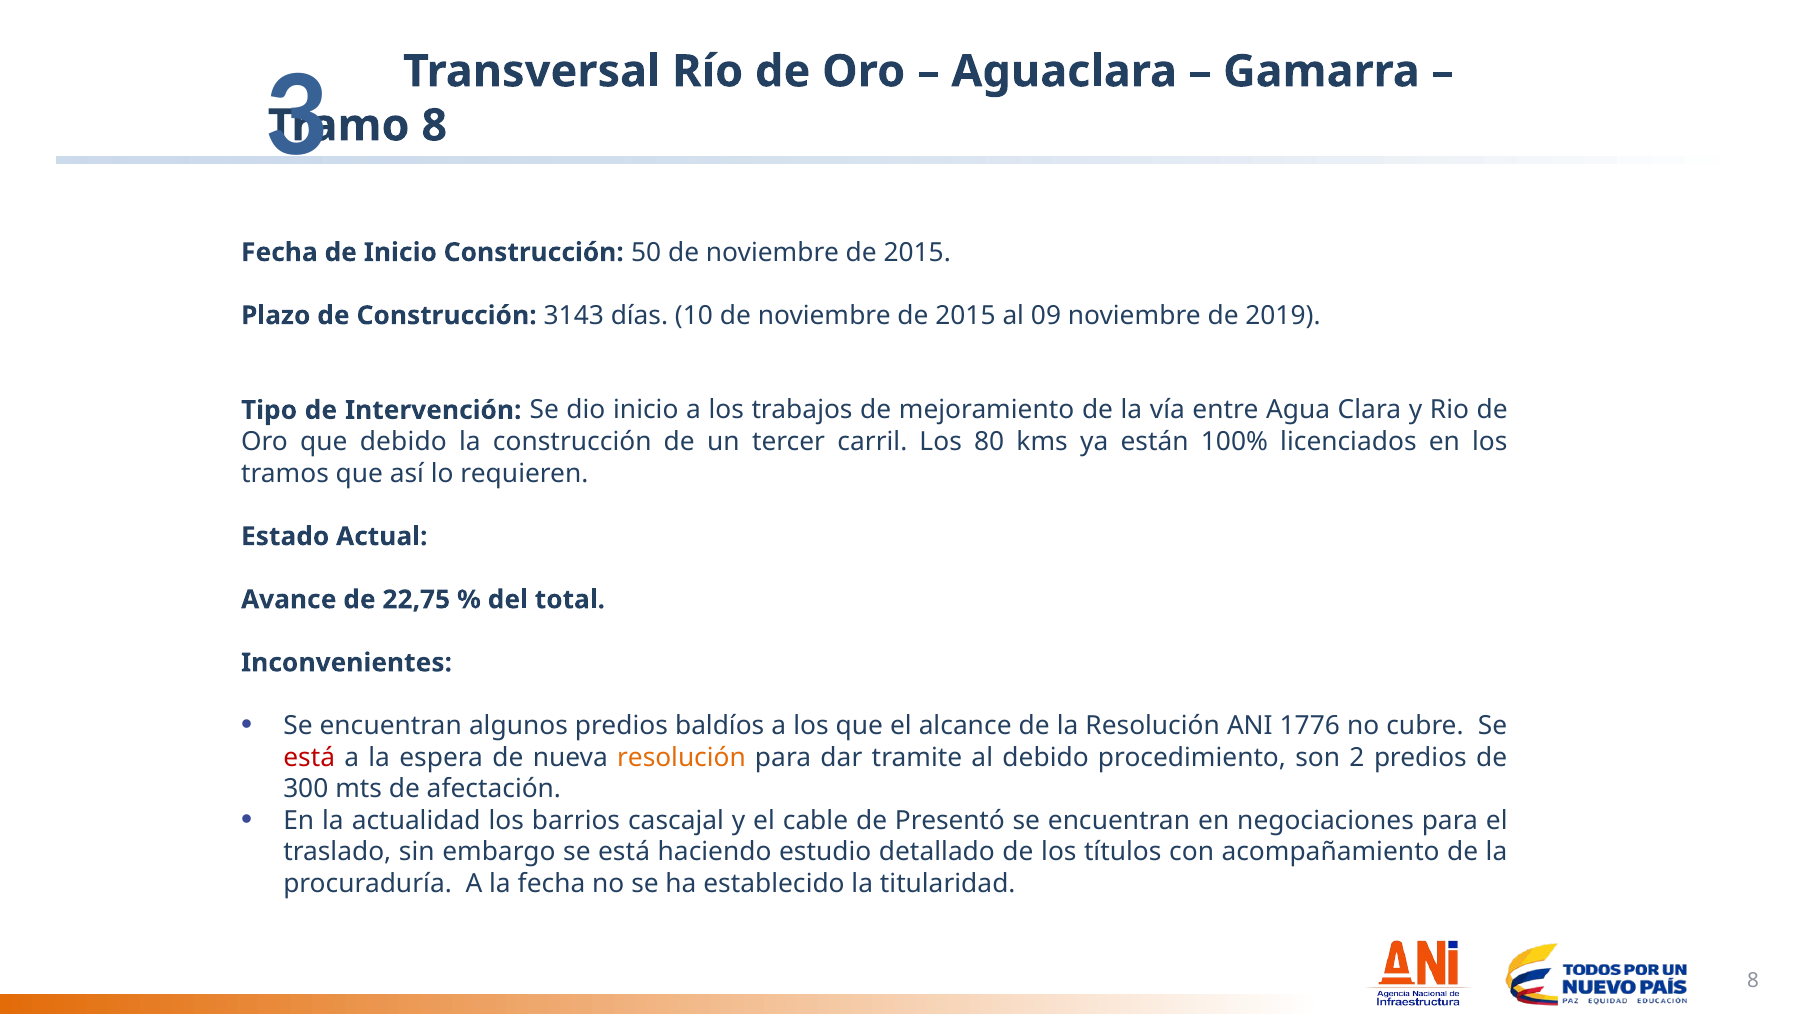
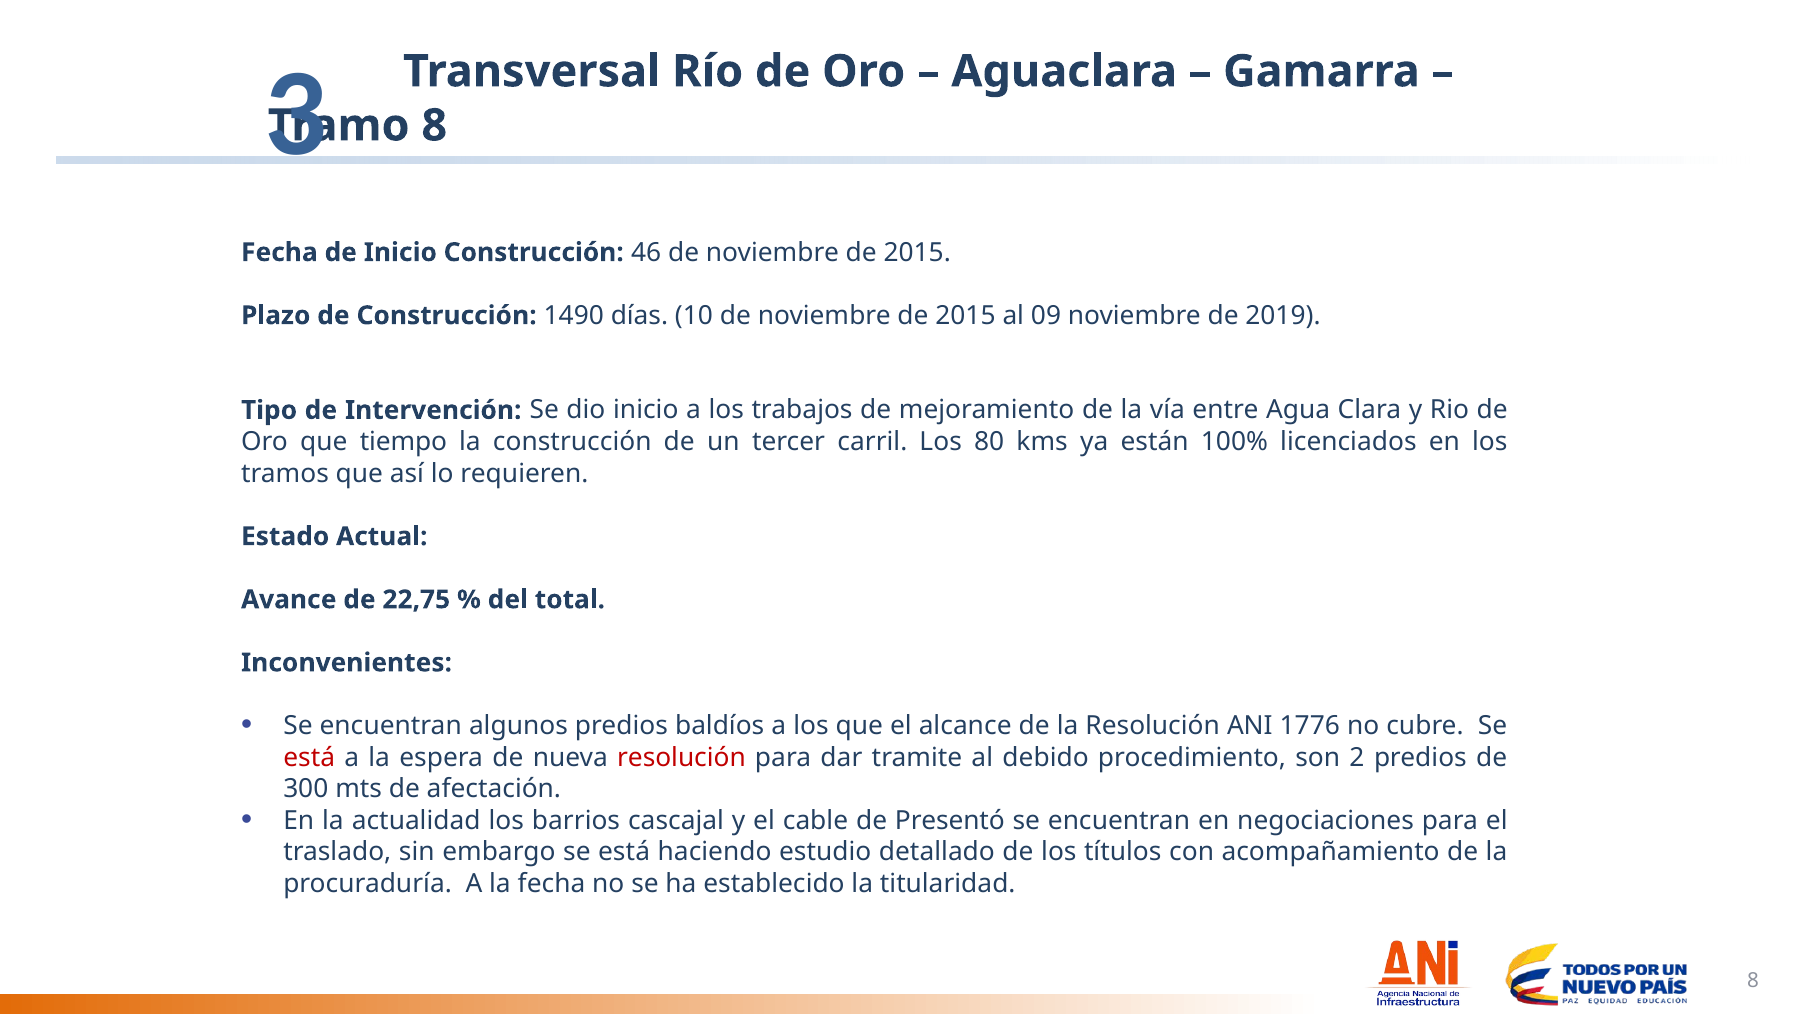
50: 50 -> 46 (646, 252)
3143: 3143 -> 1490 (574, 316)
que debido: debido -> tiempo (403, 442)
resolución colour: orange -> red (681, 758)
